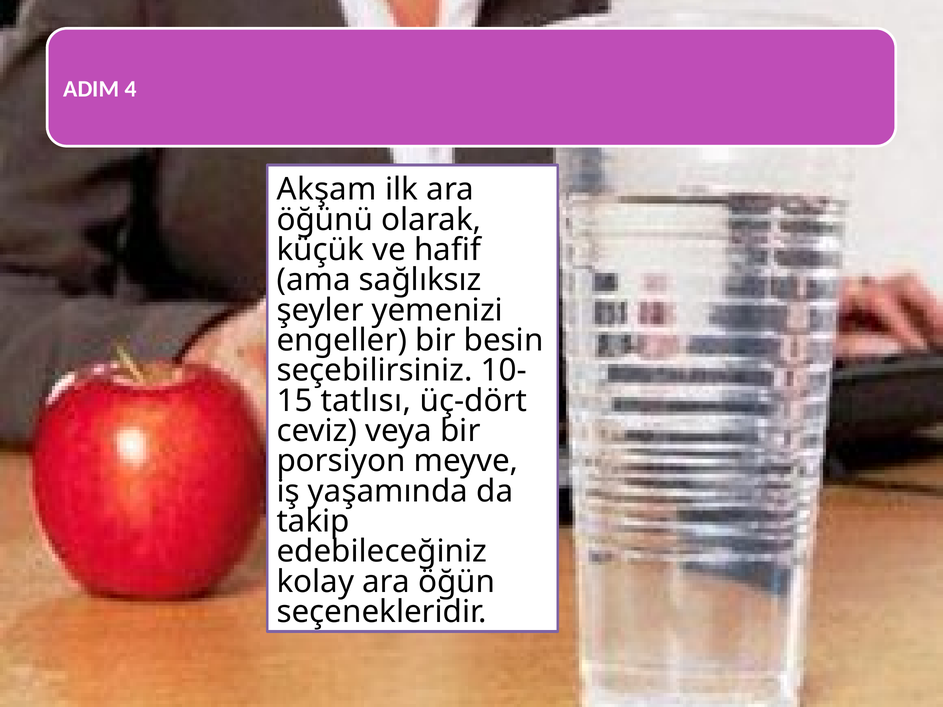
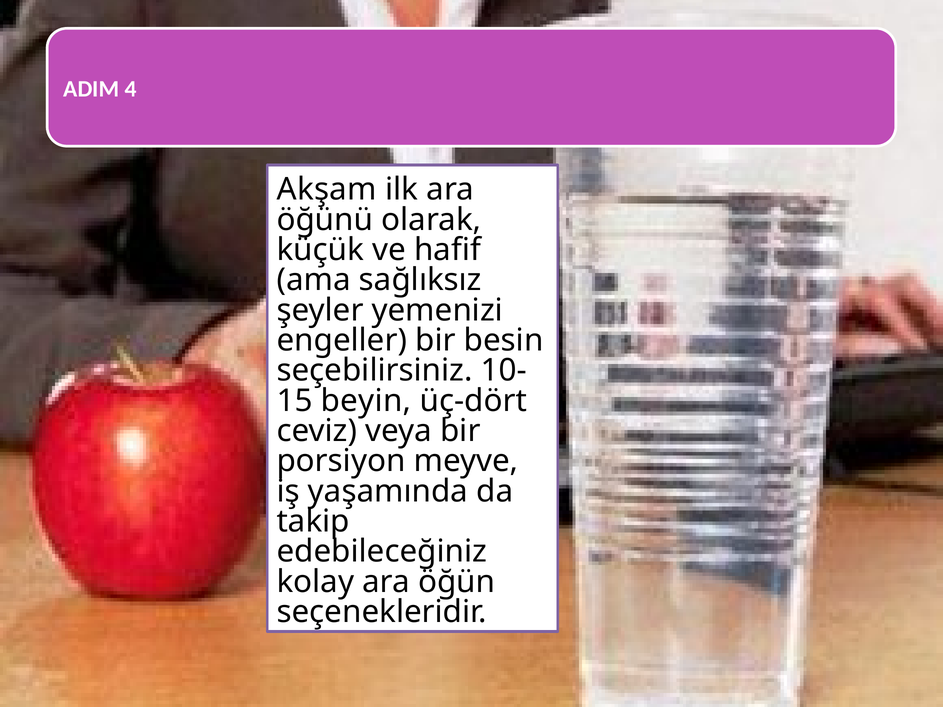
tatlısı: tatlısı -> beyin (366, 401)
